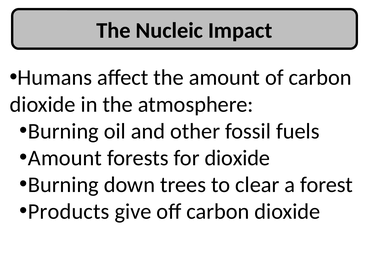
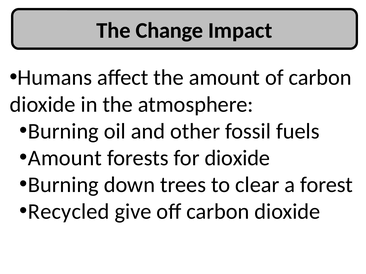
Nucleic: Nucleic -> Change (169, 31)
Products: Products -> Recycled (69, 212)
